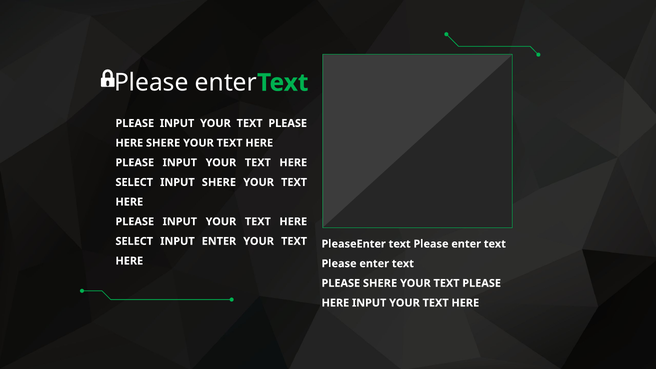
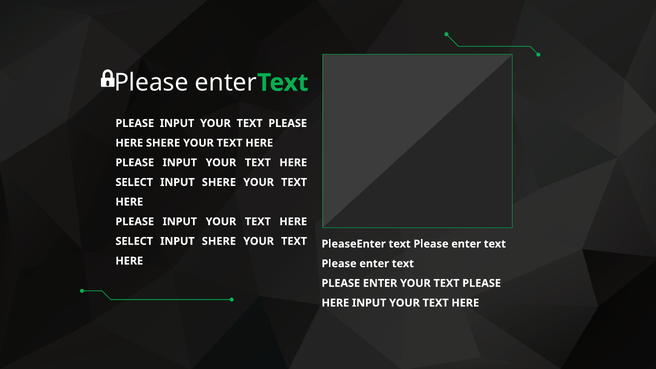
ENTER: ENTER -> SHERE (219, 241)
SHERE: SHERE -> ENTER (380, 283)
